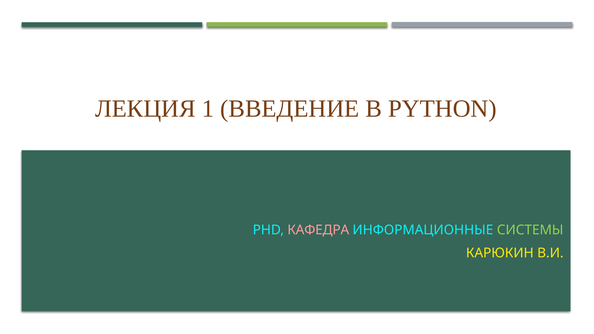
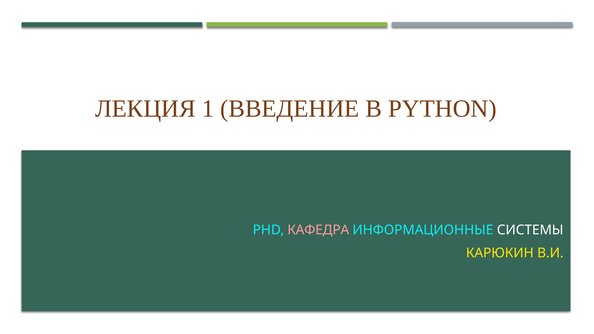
СИСТЕМЫ colour: light green -> white (530, 230)
